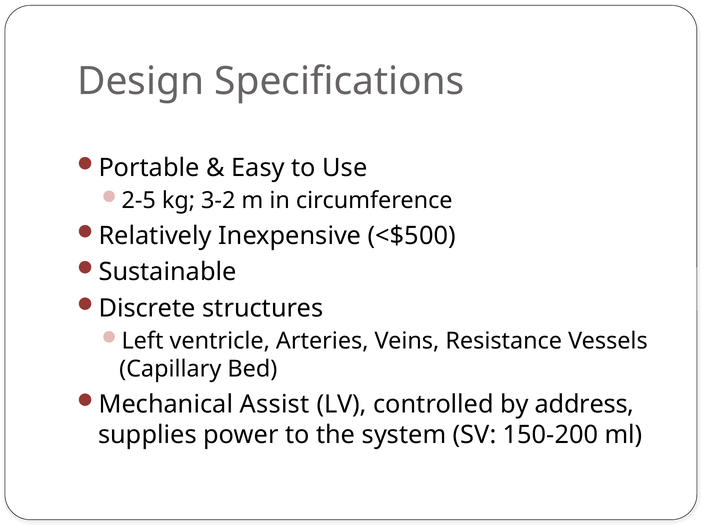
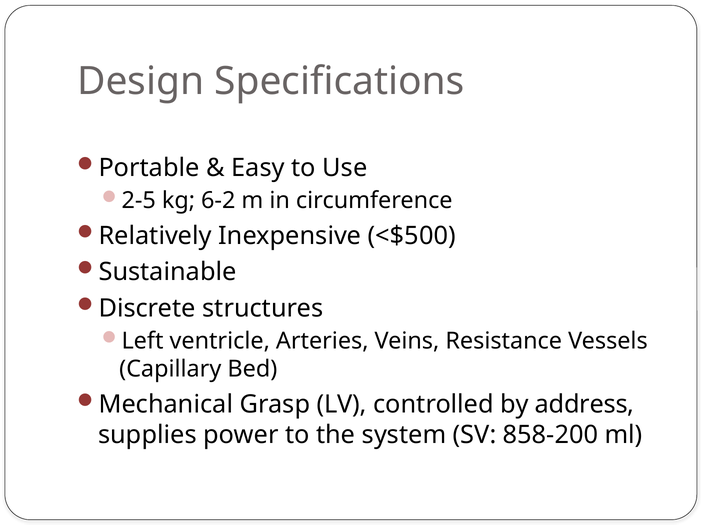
3-2: 3-2 -> 6-2 (218, 201)
Assist: Assist -> Grasp (275, 404)
150-200: 150-200 -> 858-200 (551, 434)
